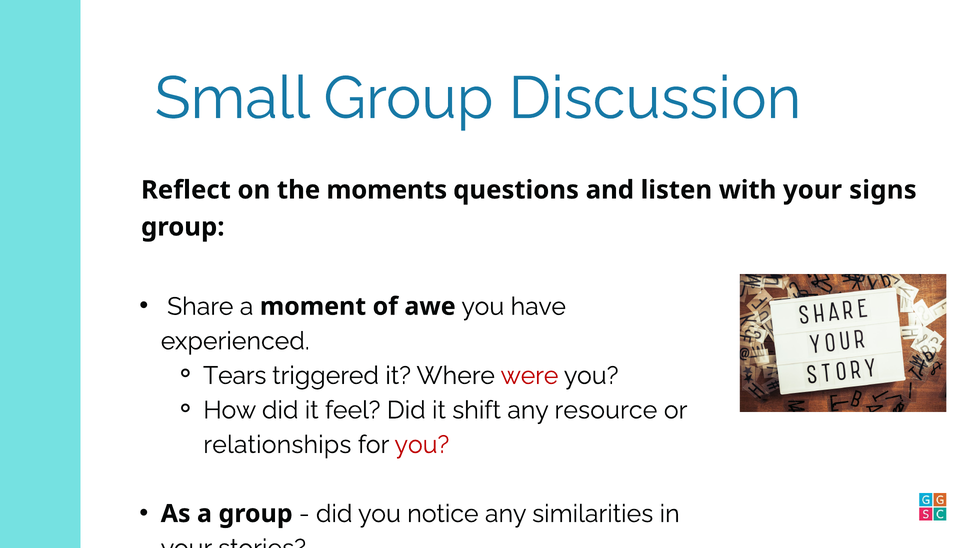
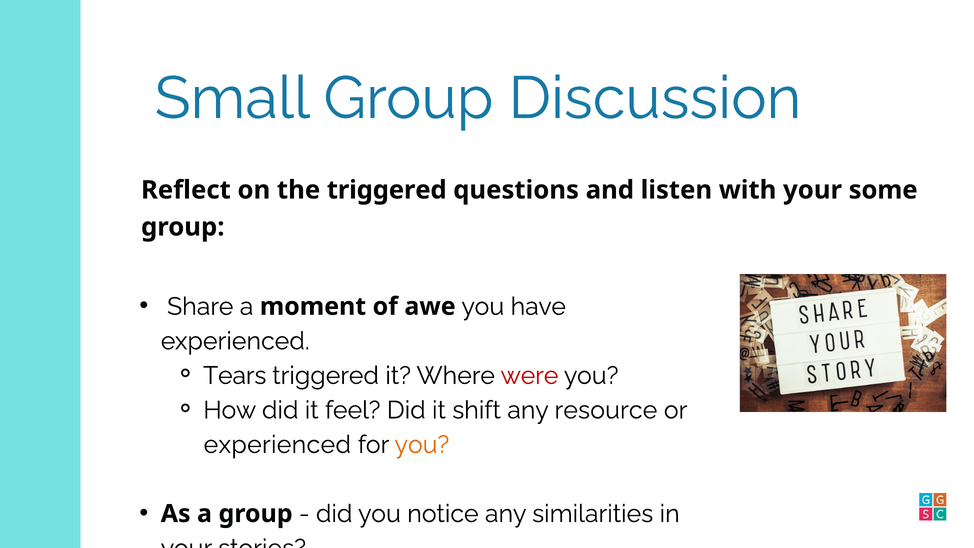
the moments: moments -> triggered (387, 190)
signs: signs -> some (883, 190)
relationships: relationships -> experienced (277, 445)
you colour: red -> orange (422, 445)
